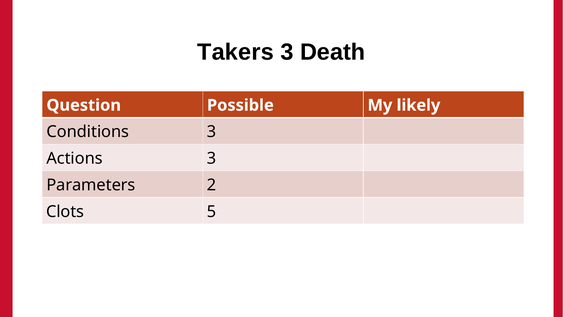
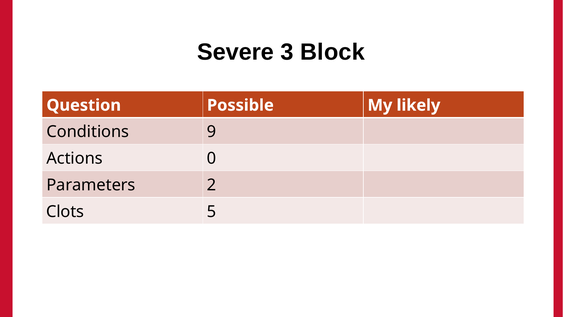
Takers: Takers -> Severe (236, 52)
Death: Death -> Block (332, 52)
Conditions 3: 3 -> 9 (212, 132)
Actions 3: 3 -> 0 (212, 158)
